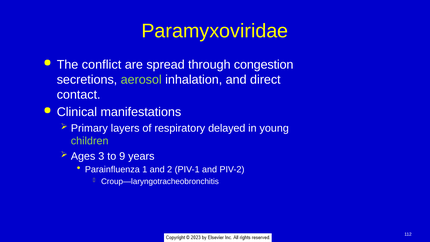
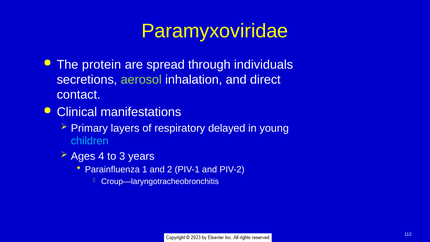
conflict: conflict -> protein (102, 65)
congestion: congestion -> individuals (264, 65)
children colour: light green -> light blue (90, 141)
3: 3 -> 4 (101, 156)
9: 9 -> 3 (122, 156)
